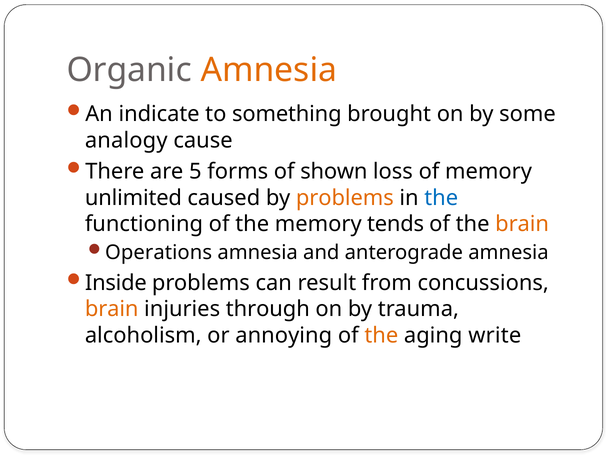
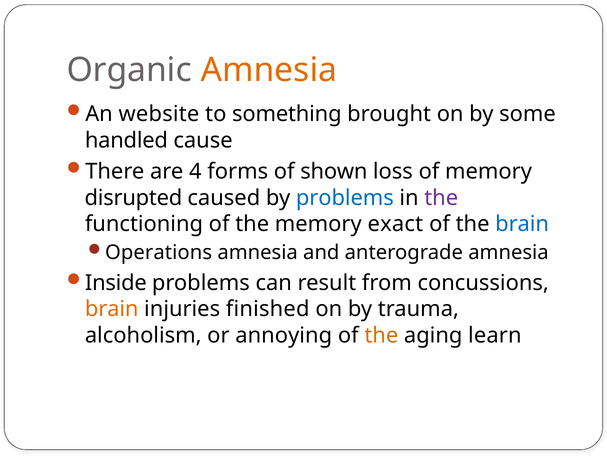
indicate: indicate -> website (159, 114)
analogy: analogy -> handled (126, 140)
5: 5 -> 4 (195, 171)
unlimited: unlimited -> disrupted (133, 198)
problems colour: orange -> blue (345, 198)
the colour: blue -> purple (441, 198)
tends: tends -> exact (395, 224)
brain colour: orange -> blue (522, 224)
through: through -> finished (268, 309)
write: write -> learn (495, 335)
